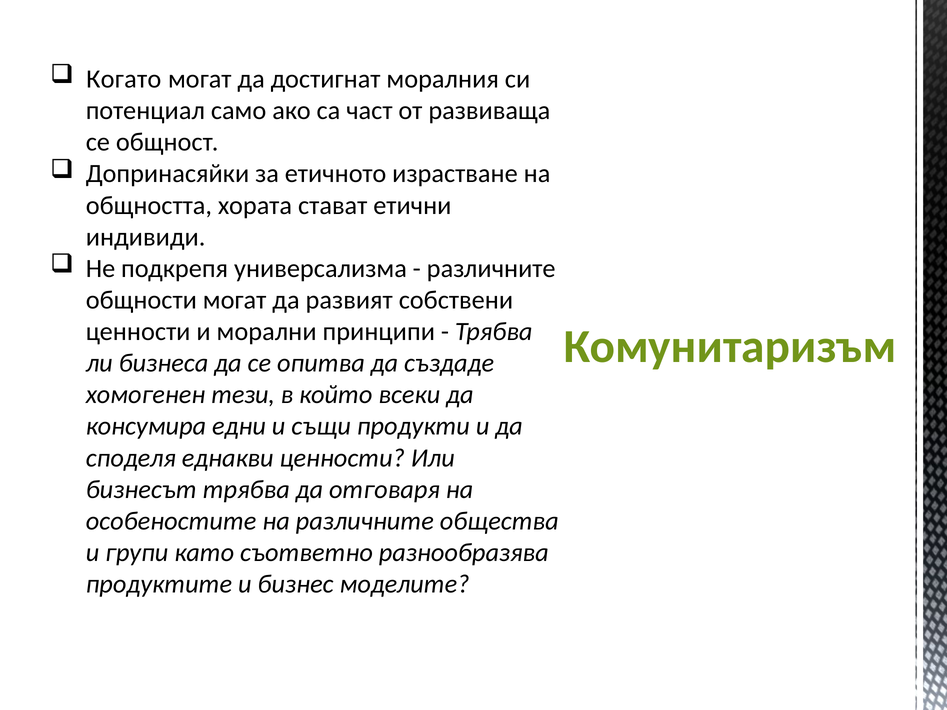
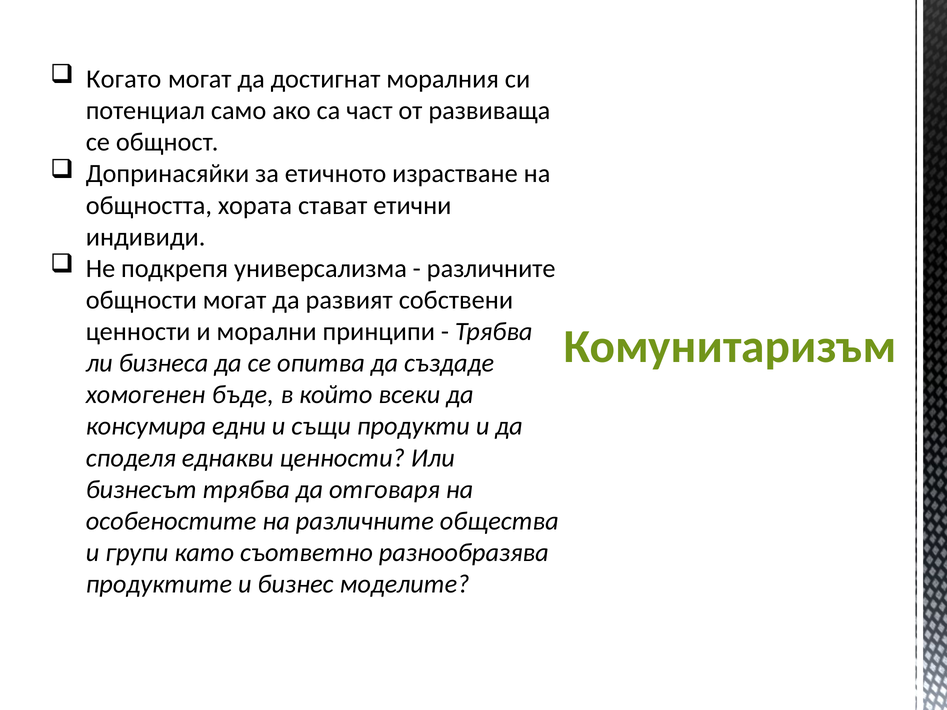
тези: тези -> бъде (243, 395)
